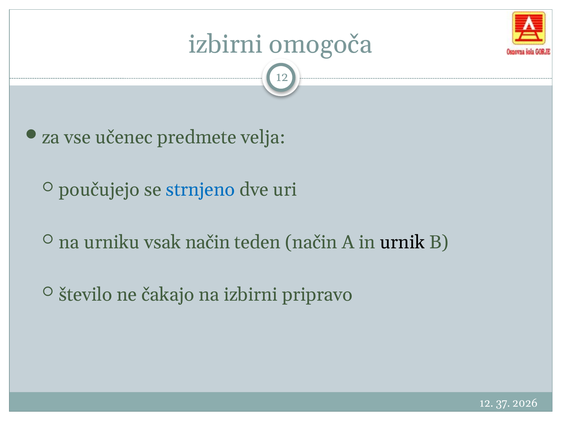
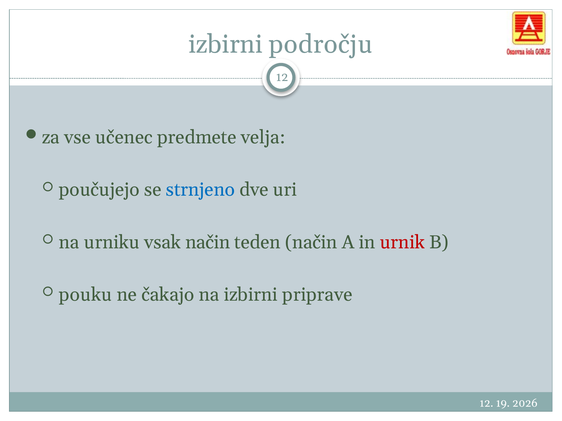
omogoča: omogoča -> področju (321, 44)
urnik colour: black -> red (402, 242)
število: število -> pouku (85, 295)
pripravo: pripravo -> priprave (317, 295)
37: 37 -> 19 (503, 404)
